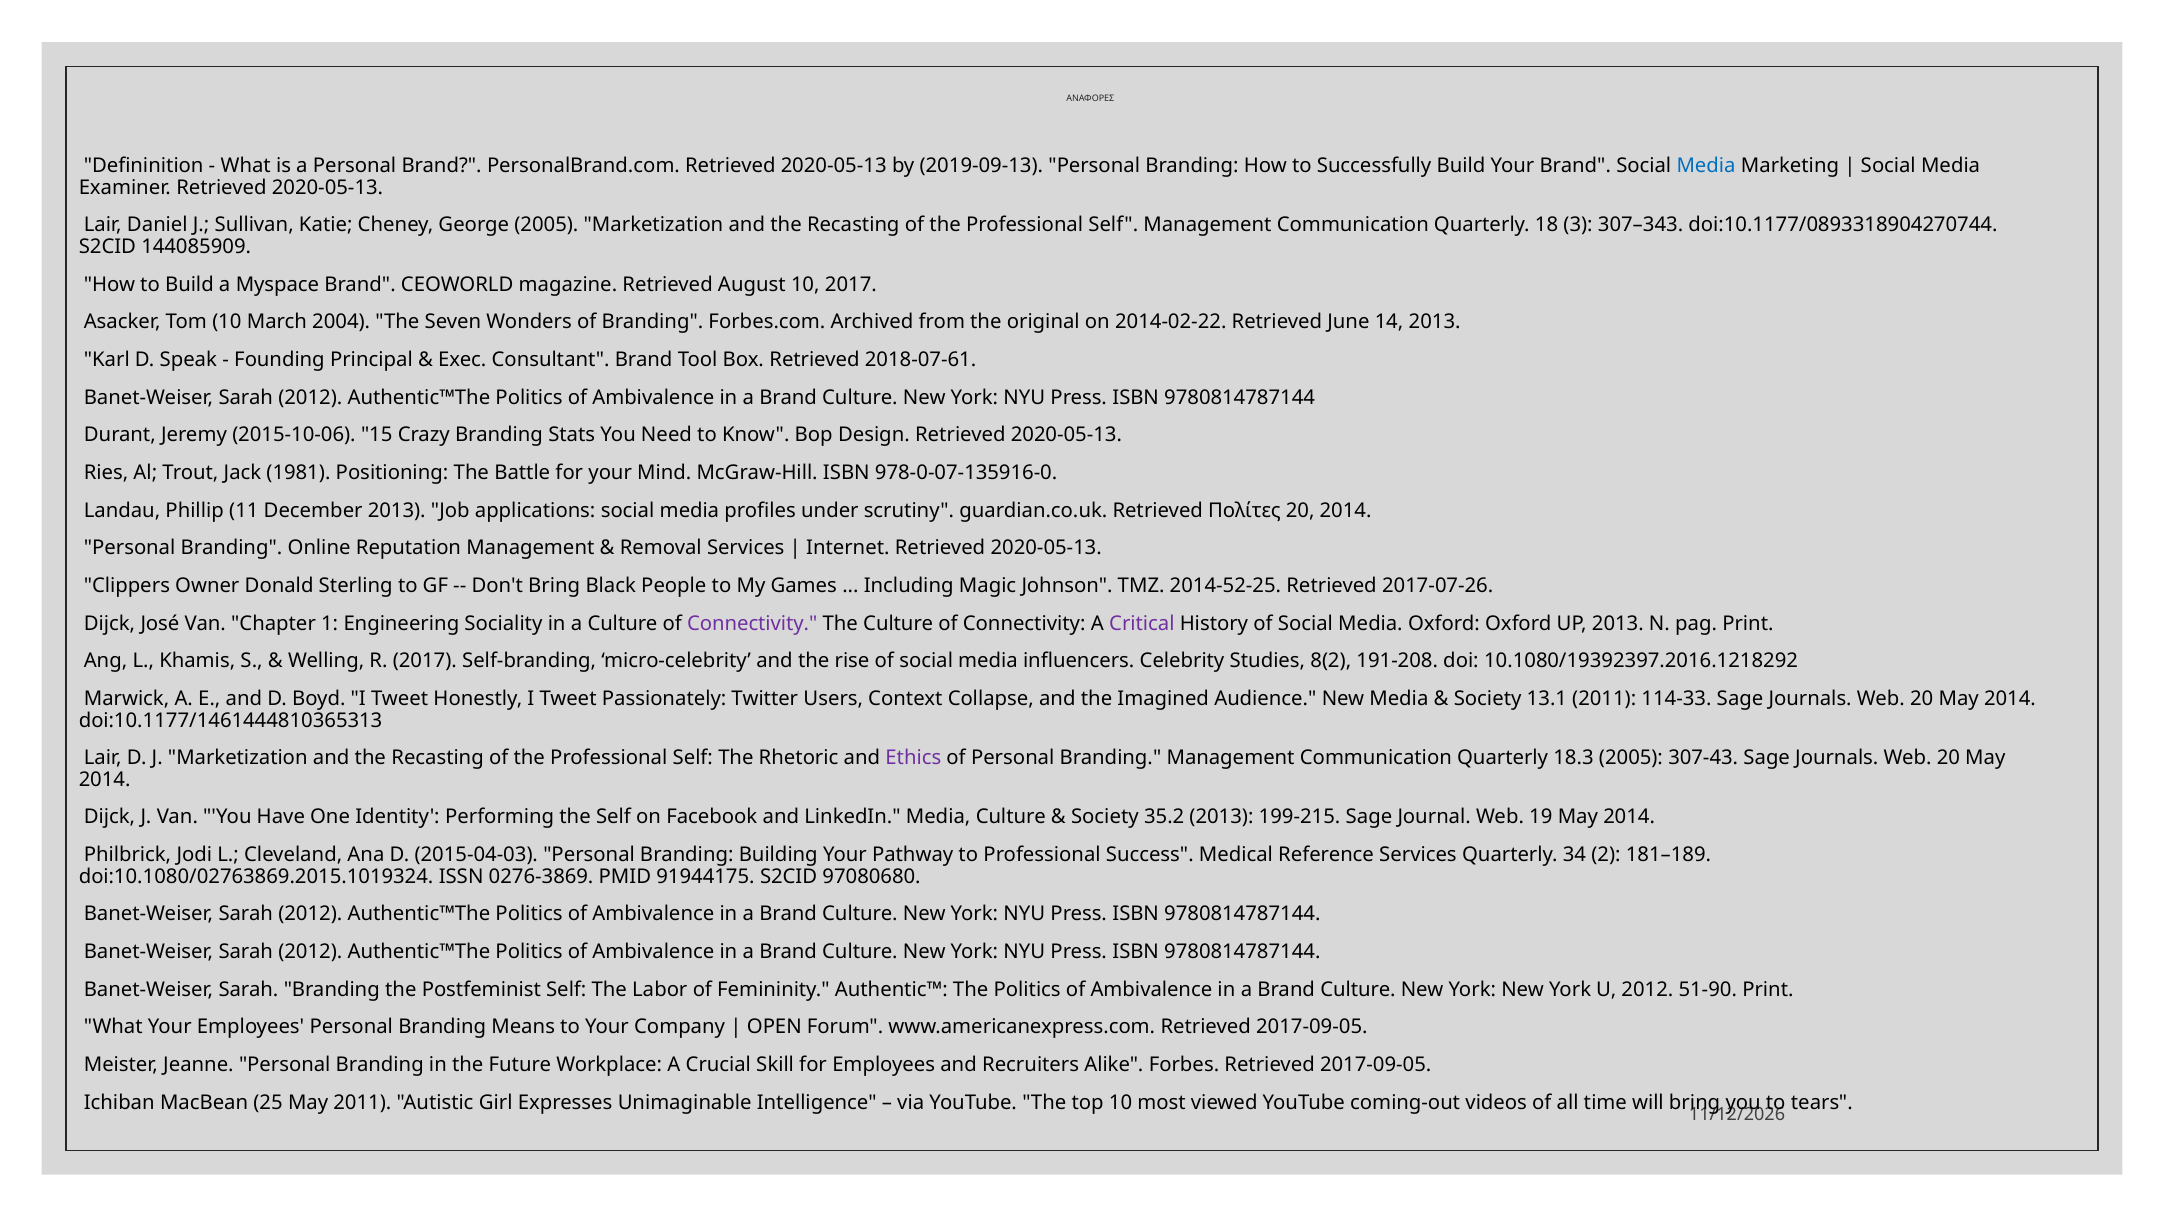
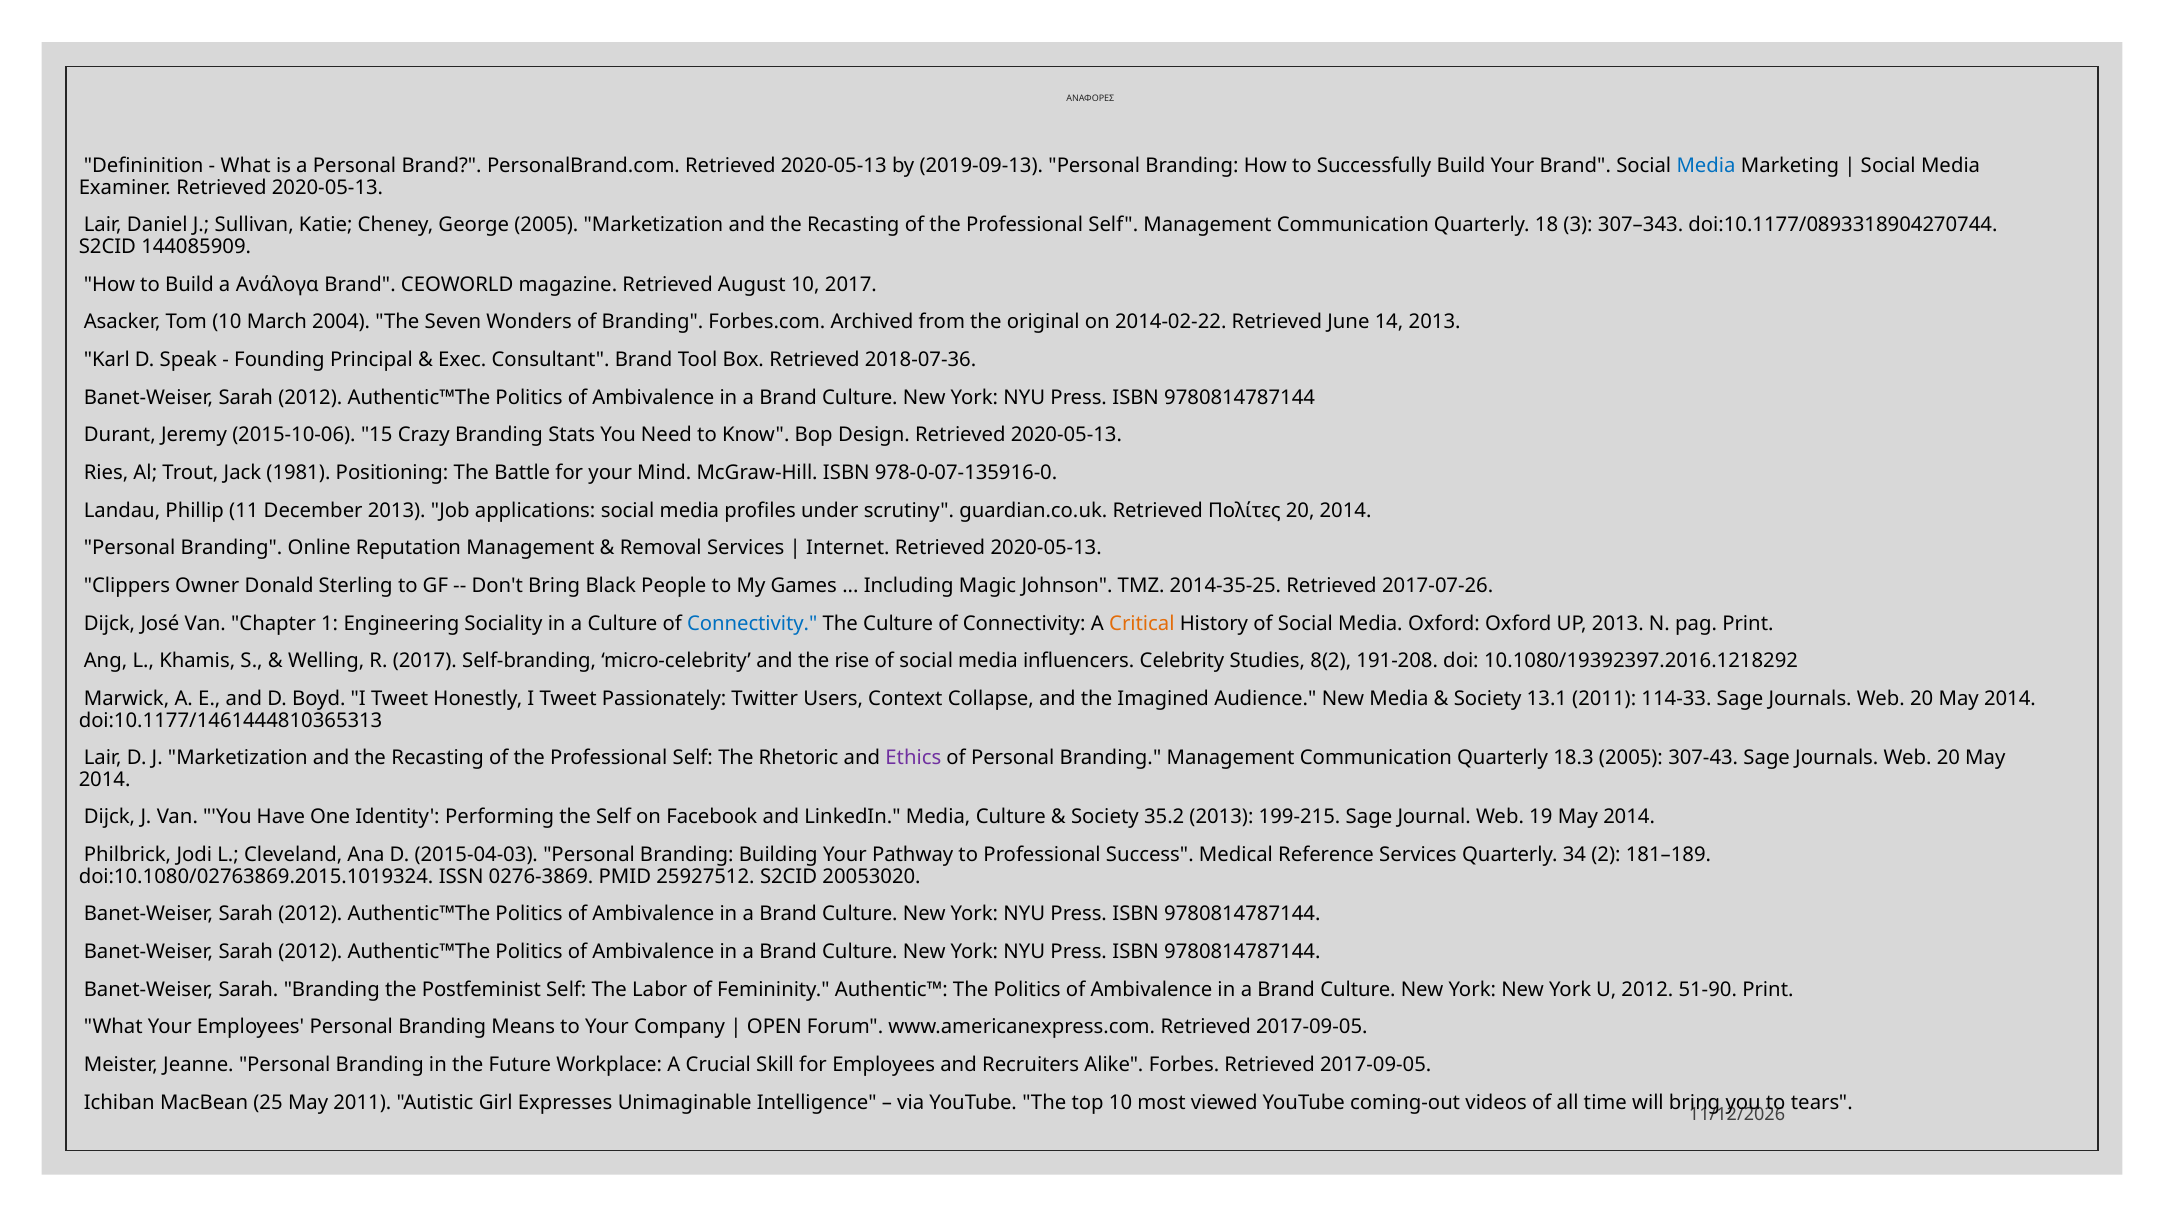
Myspace: Myspace -> Ανάλογα (277, 284)
2018-07-61: 2018-07-61 -> 2018-07-36 (921, 360)
2014-52-25: 2014-52-25 -> 2014-35-25 (1225, 586)
Connectivity colour: purple -> blue (752, 624)
Critical colour: purple -> orange (1142, 624)
91944175: 91944175 -> 25927512 (706, 877)
97080680: 97080680 -> 20053020 (872, 877)
